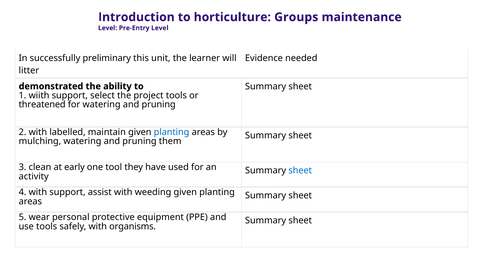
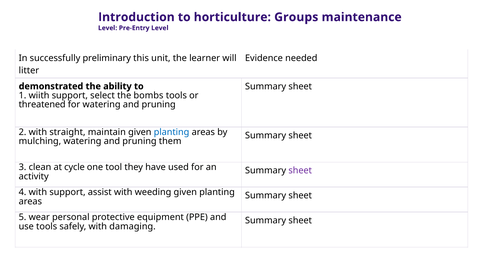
project: project -> bombs (148, 95)
labelled: labelled -> straight (67, 132)
early: early -> cycle (74, 167)
sheet colour: blue -> purple (300, 170)
organisms: organisms -> damaging (132, 226)
